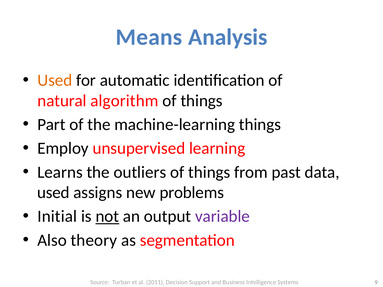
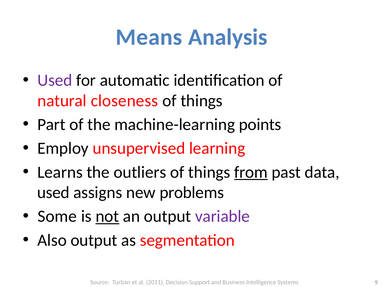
Used colour: orange -> purple (55, 80)
algorithm: algorithm -> closeness (124, 101)
machine-learning things: things -> points (260, 125)
from underline: none -> present (251, 172)
Initial: Initial -> Some (57, 217)
Also theory: theory -> output (94, 240)
